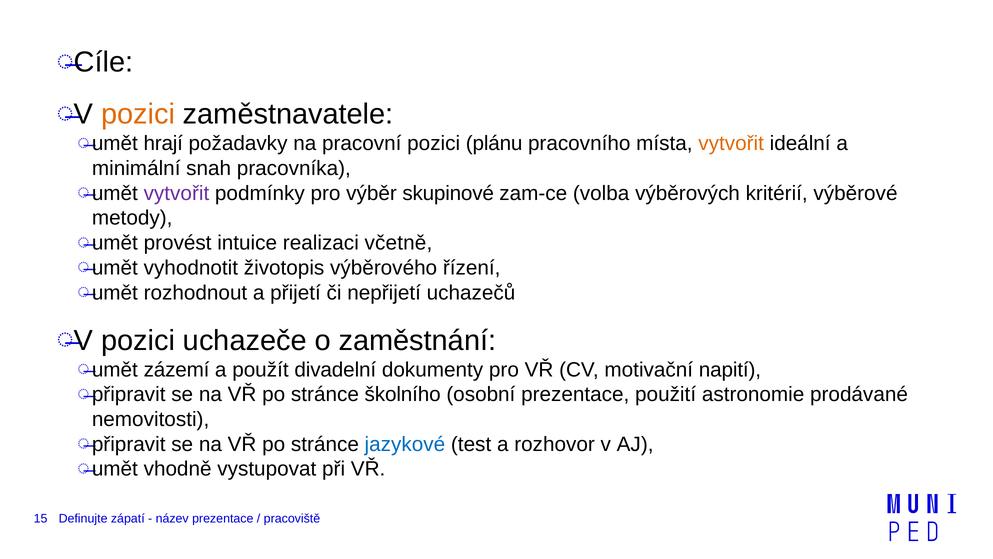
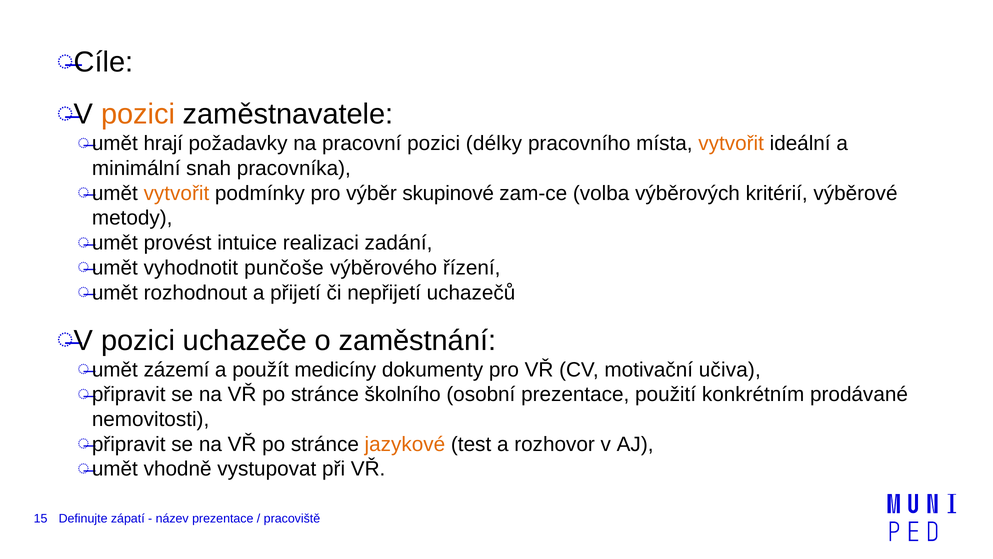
plánu: plánu -> délky (494, 143)
vytvořit colour: purple -> orange (176, 193)
včetně: včetně -> zadání (398, 243)
životopis: životopis -> punčoše (284, 268)
divadelní: divadelní -> medicíny (335, 369)
napití: napití -> učiva (730, 369)
astronomie: astronomie -> konkrétním (753, 394)
jazykové colour: blue -> orange (405, 444)
